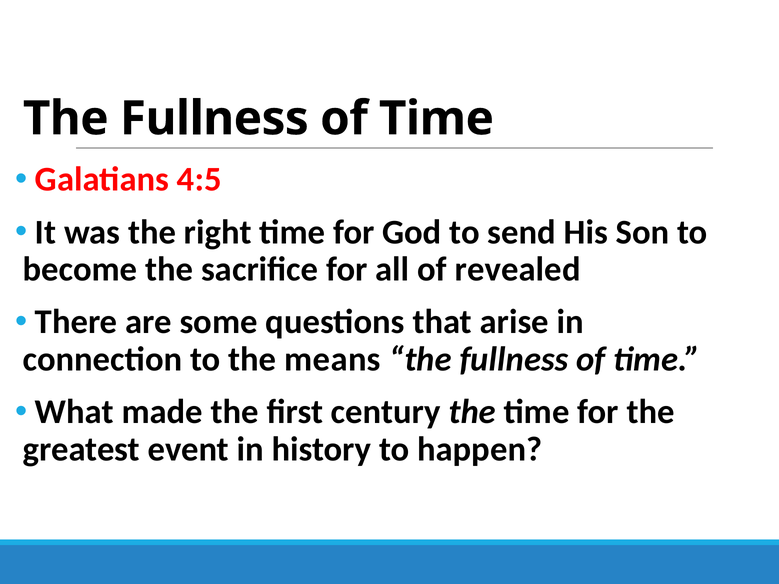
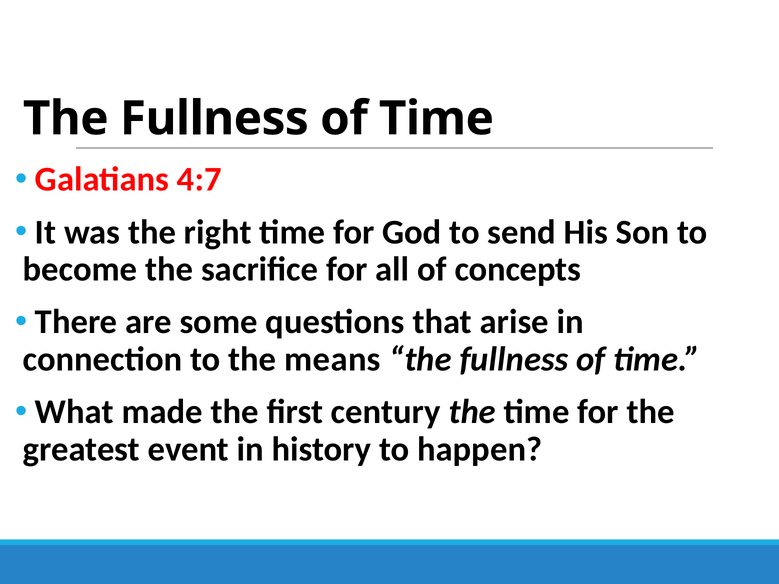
4:5: 4:5 -> 4:7 (199, 180)
revealed: revealed -> concepts (518, 270)
